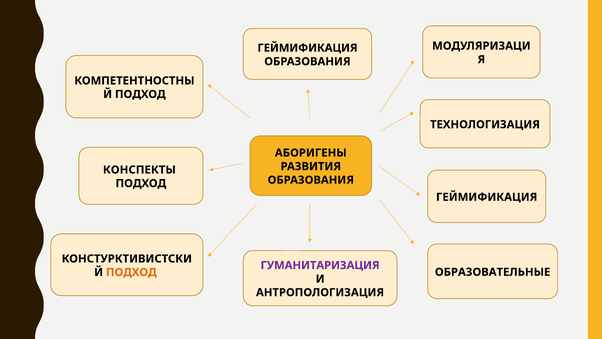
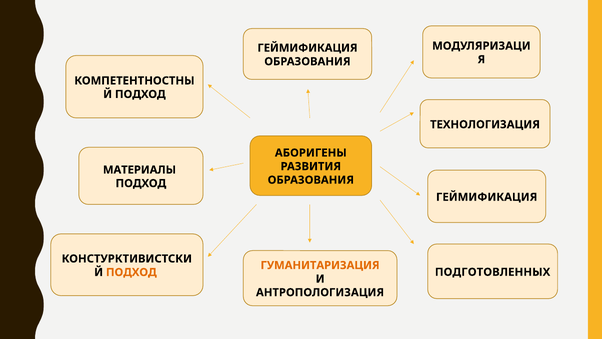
КОНСПЕКТЫ: КОНСПЕКТЫ -> МАТЕРИАЛЫ (139, 170)
ГУМАНИТАРИЗАЦИЯ colour: purple -> orange (320, 265)
ОБРАЗОВАТЕЛЬНЫЕ: ОБРАЗОВАТЕЛЬНЫЕ -> ПОДГОТОВЛЕННЫХ (493, 272)
